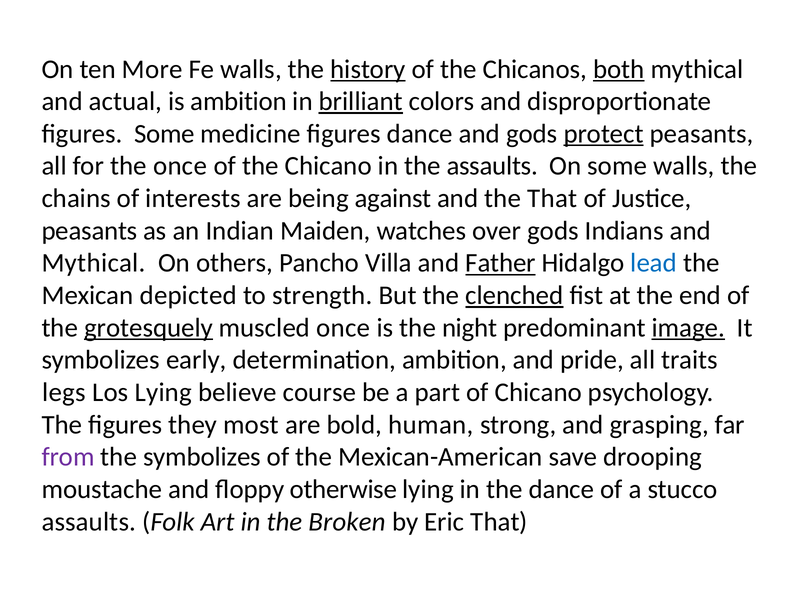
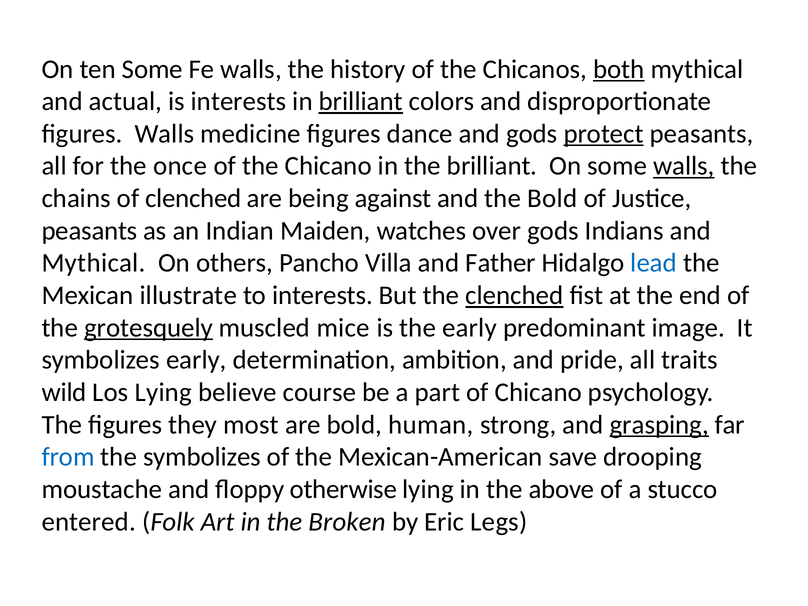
ten More: More -> Some (152, 69)
history underline: present -> none (368, 69)
is ambition: ambition -> interests (239, 101)
figures Some: Some -> Walls (164, 134)
the assaults: assaults -> brilliant (492, 166)
walls underline: none -> present (684, 166)
of interests: interests -> clenched (193, 198)
the That: That -> Bold (552, 198)
Father underline: present -> none (501, 263)
depicted: depicted -> illustrate (188, 295)
to strength: strength -> interests (322, 295)
muscled once: once -> mice (343, 328)
the night: night -> early (469, 328)
image underline: present -> none (688, 328)
legs: legs -> wild (64, 392)
grasping underline: none -> present (659, 425)
from colour: purple -> blue (68, 457)
the dance: dance -> above (561, 489)
assaults: assaults -> entered (89, 522)
Eric That: That -> Legs (499, 522)
